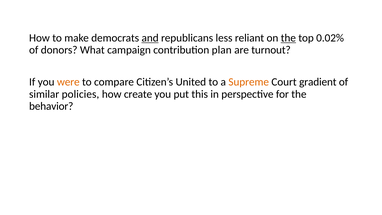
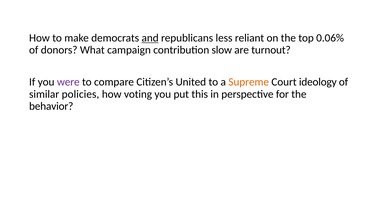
the underline: present -> none (288, 38)
0.02%: 0.02% -> 0.06% (330, 38)
plan: plan -> slow (222, 50)
were colour: orange -> purple (68, 82)
gradient: gradient -> ideology (318, 82)
create: create -> voting (138, 94)
